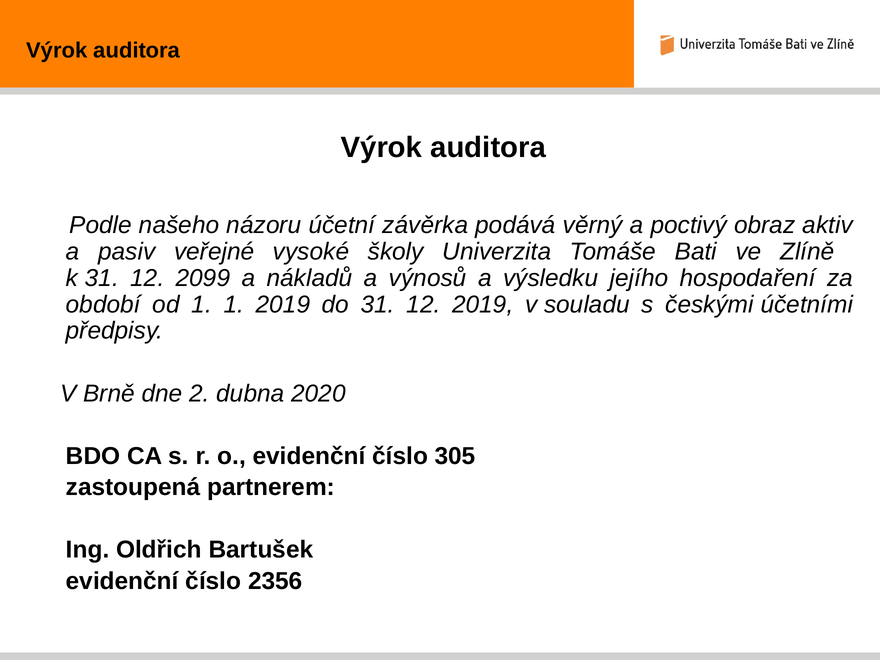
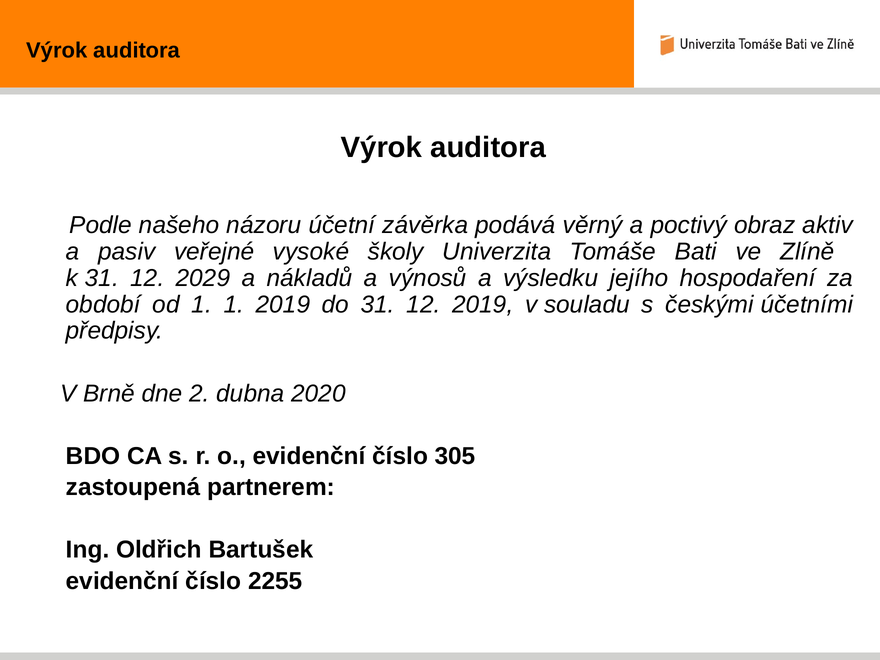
2099: 2099 -> 2029 (203, 278)
2356: 2356 -> 2255 (275, 581)
